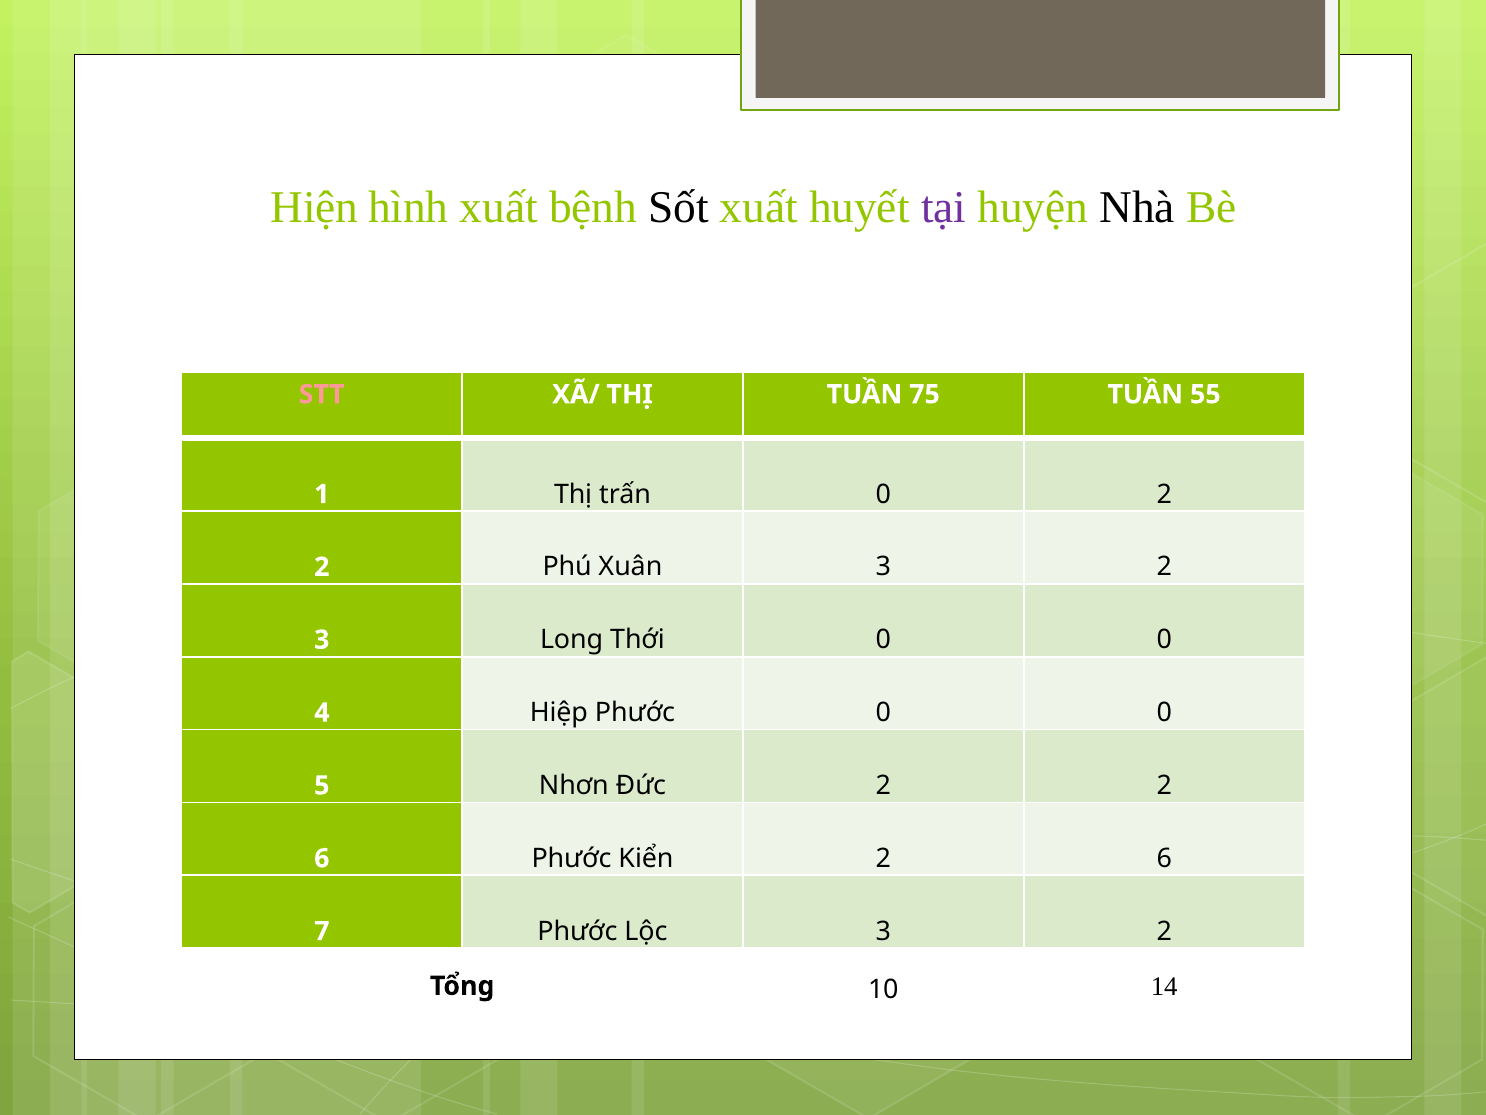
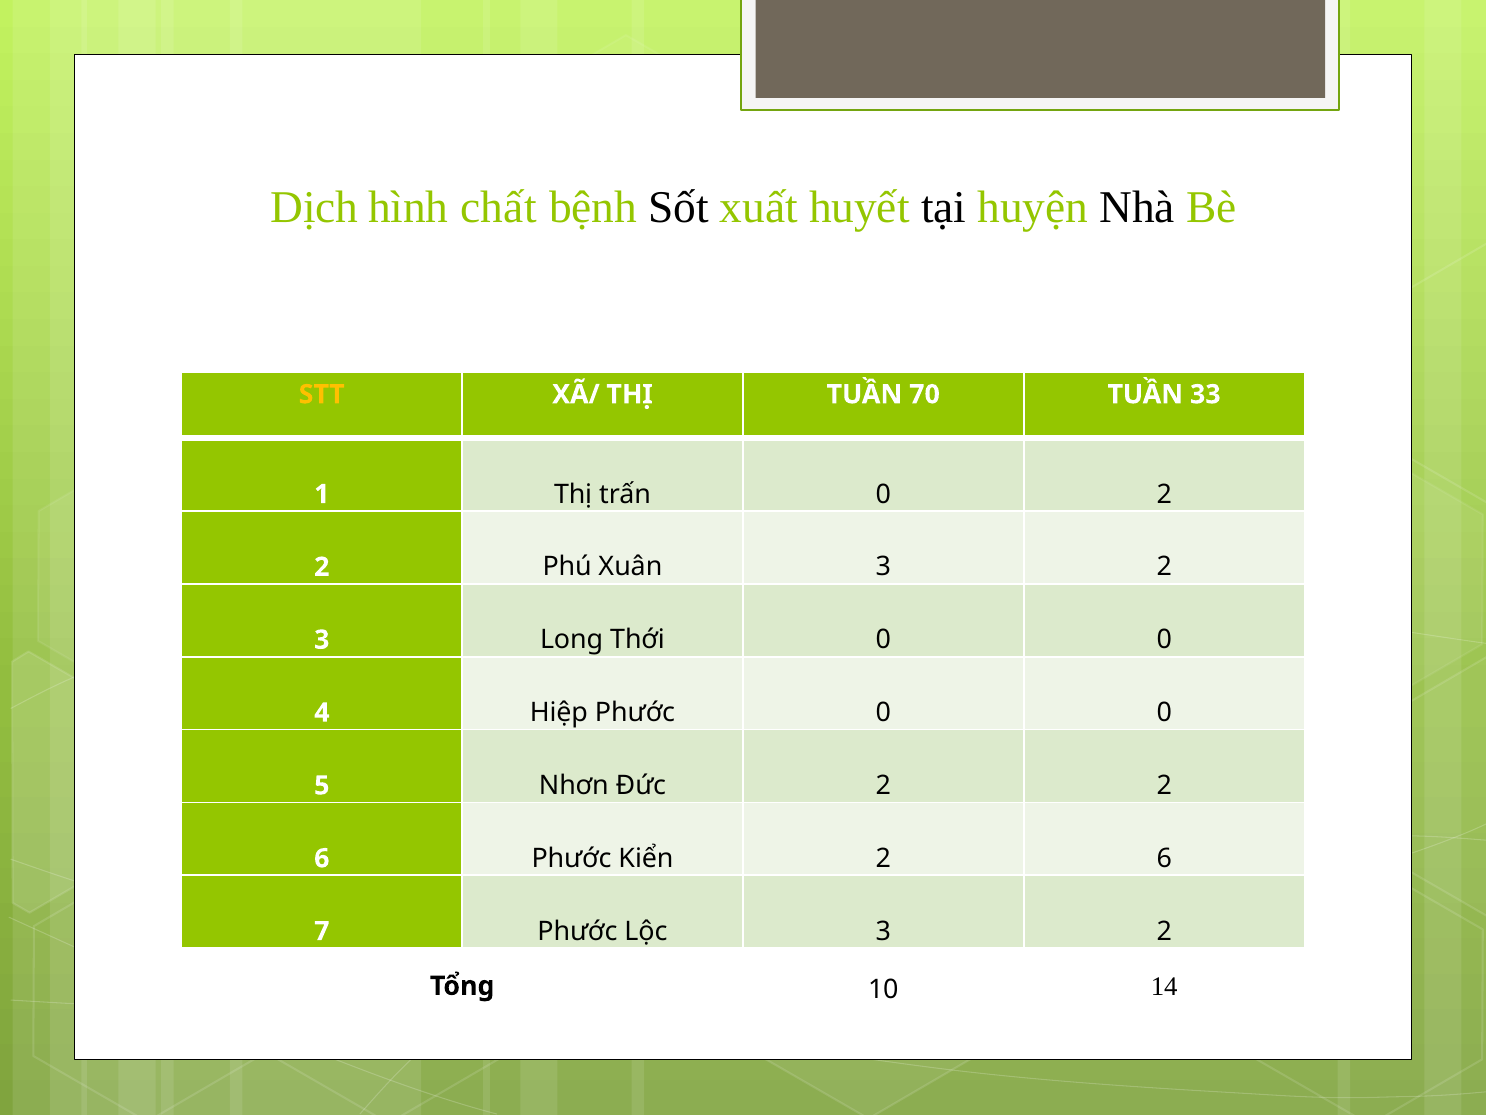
Hiện: Hiện -> Dịch (314, 207)
hình xuất: xuất -> chất (499, 207)
tại colour: purple -> black (944, 207)
STT colour: pink -> yellow (322, 394)
75: 75 -> 70 (925, 394)
55: 55 -> 33 (1205, 394)
